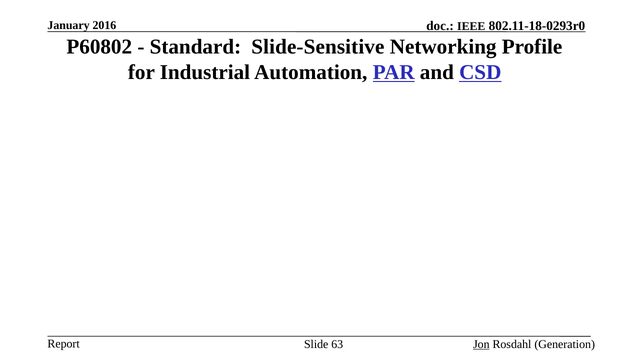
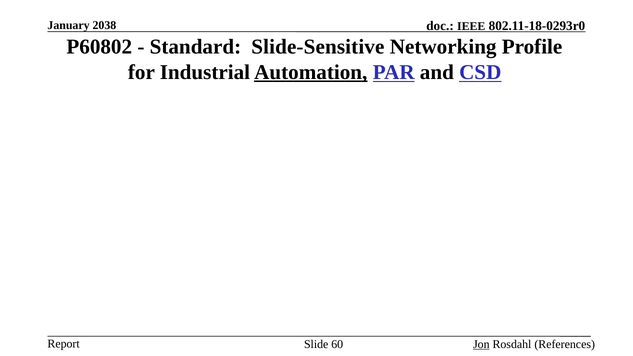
2016: 2016 -> 2038 (104, 25)
Automation underline: none -> present (311, 72)
63: 63 -> 60 (337, 344)
Generation: Generation -> References (565, 344)
